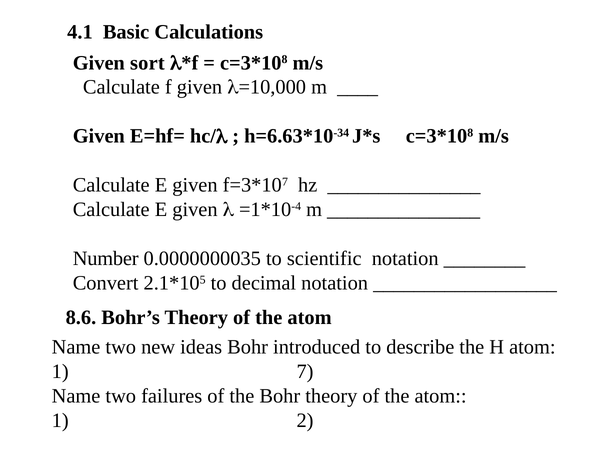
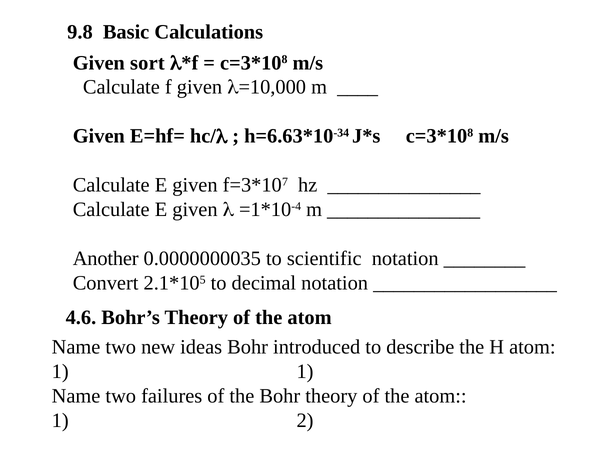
4.1: 4.1 -> 9.8 (80, 32)
Number: Number -> Another (106, 259)
8.6: 8.6 -> 4.6 (81, 318)
1 7: 7 -> 1 (305, 371)
